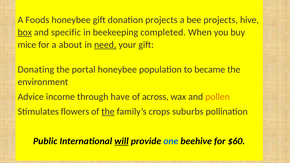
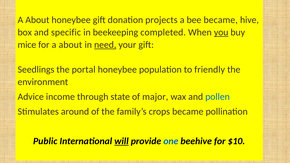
Foods: Foods -> About (37, 20)
bee projects: projects -> became (221, 20)
box underline: present -> none (25, 32)
you underline: none -> present (221, 32)
Donating: Donating -> Seedlings (36, 70)
became: became -> friendly (210, 70)
have: have -> state (120, 97)
across: across -> major (155, 97)
pollen colour: orange -> blue (218, 97)
flowers: flowers -> around (75, 112)
the underline: present -> none (108, 112)
crops suburbs: suburbs -> became (188, 112)
$60: $60 -> $10 (236, 141)
